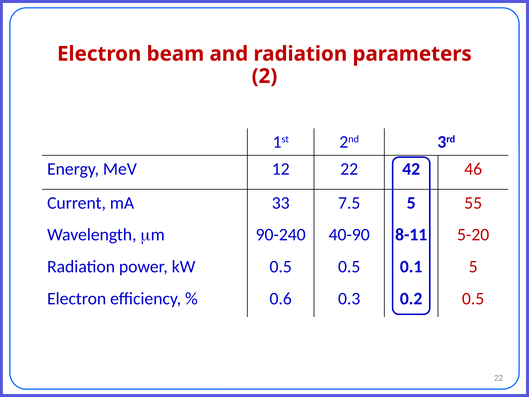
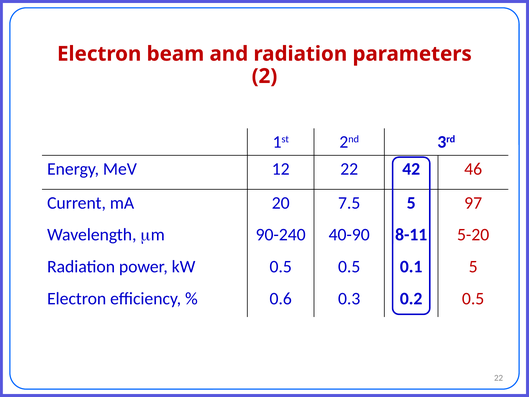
33: 33 -> 20 (281, 203)
55: 55 -> 97 (473, 203)
